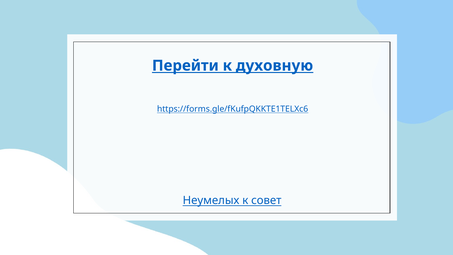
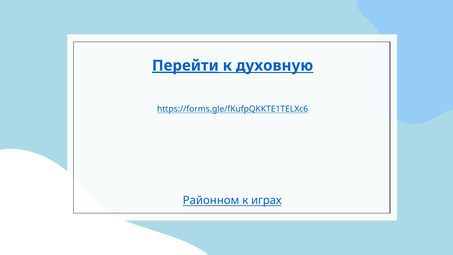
Перейти underline: none -> present (185, 66)
Неумелых: Неумелых -> Районном (211, 200)
совет: совет -> играх (266, 200)
